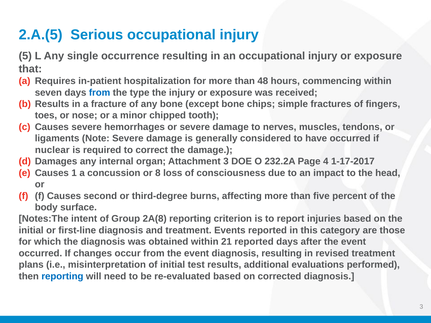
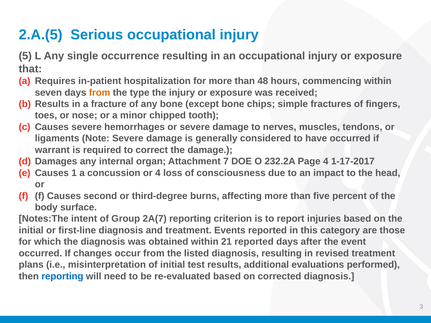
from colour: blue -> orange (100, 93)
nuclear: nuclear -> warrant (52, 150)
Attachment 3: 3 -> 7 (226, 162)
or 8: 8 -> 4 (158, 173)
2A(8: 2A(8 -> 2A(7 (155, 219)
from the event: event -> listed (197, 253)
